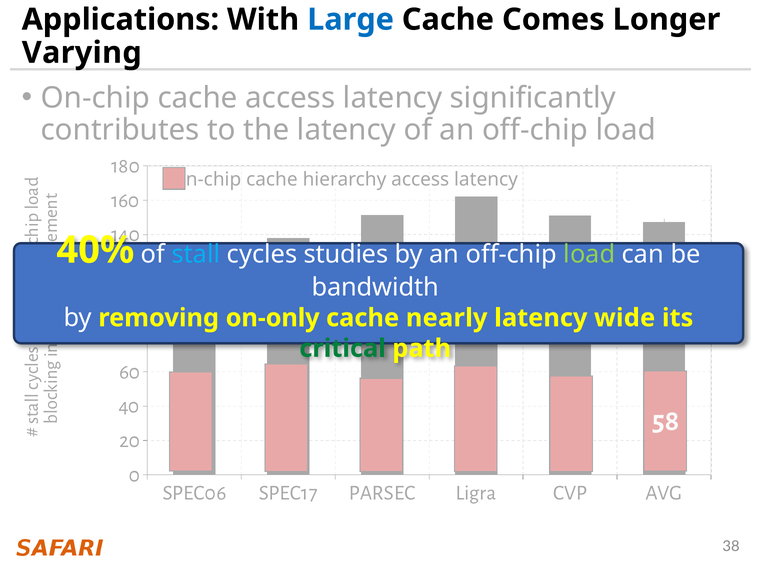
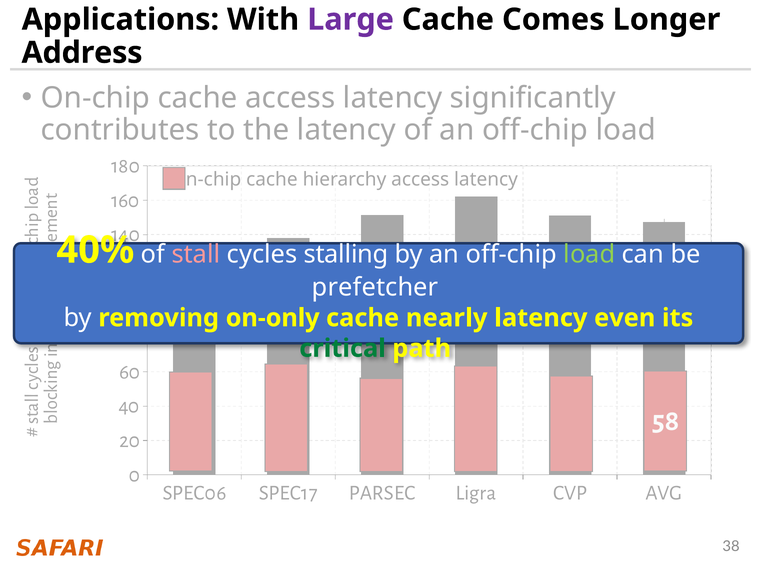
Large colour: blue -> purple (351, 20)
Varying: Varying -> Address (82, 53)
stall colour: light blue -> pink (196, 254)
studies: studies -> stalling (346, 254)
bandwidth: bandwidth -> prefetcher (375, 287)
wide: wide -> even (625, 318)
